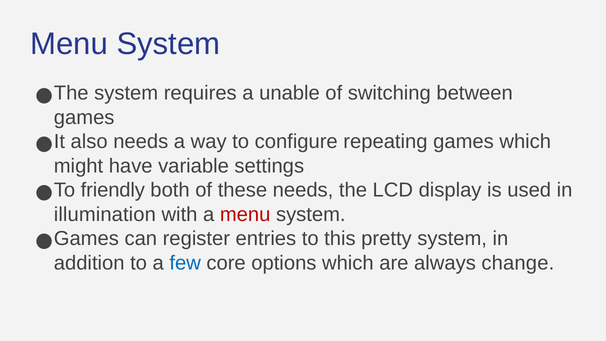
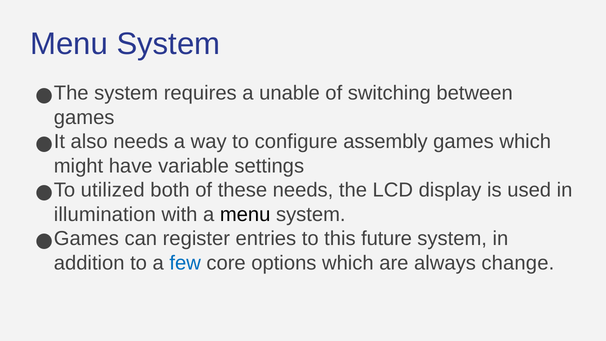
repeating: repeating -> assembly (386, 142)
friendly: friendly -> utilized (113, 190)
menu colour: red -> black (245, 214)
pretty: pretty -> future (387, 239)
